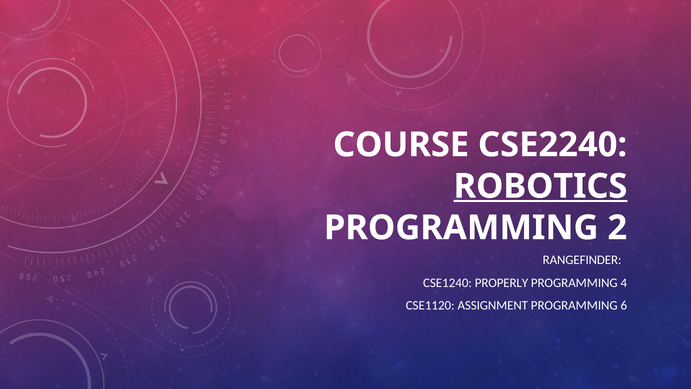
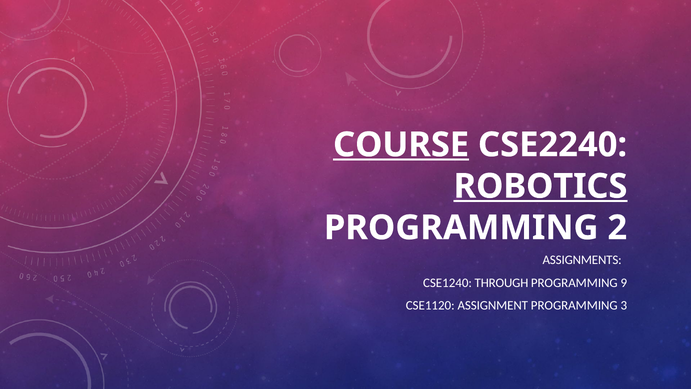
COURSE underline: none -> present (401, 145)
RANGEFINDER: RANGEFINDER -> ASSIGNMENTS (582, 260)
PROPERLY: PROPERLY -> THROUGH (501, 283)
4: 4 -> 9 (624, 283)
6: 6 -> 3 (624, 305)
